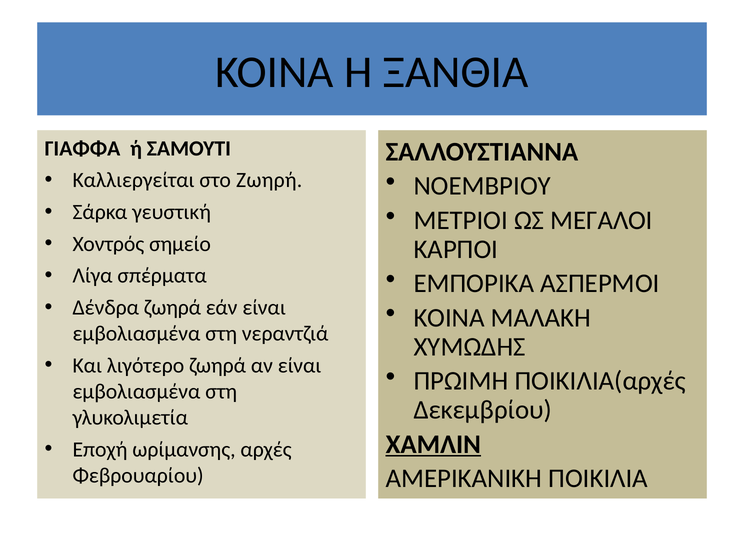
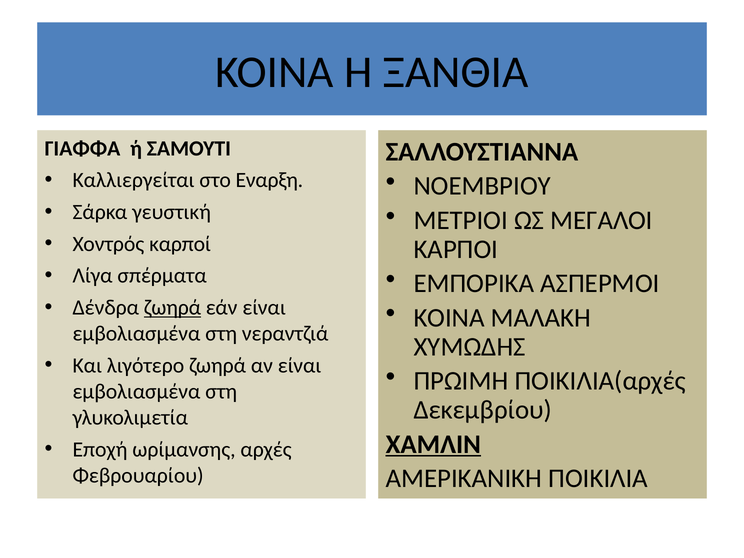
Ζωηρή: Ζωηρή -> Εναρξη (269, 180)
σημείο: σημείο -> καρποί (180, 244)
ζωηρά underline: none -> present (172, 308)
